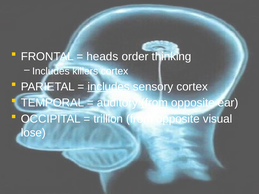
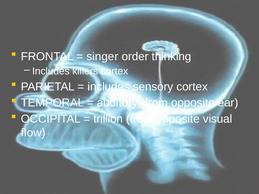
heads: heads -> singer (102, 56)
includes underline: present -> none (109, 87)
lose: lose -> flow (33, 133)
